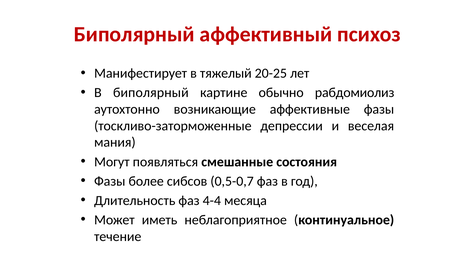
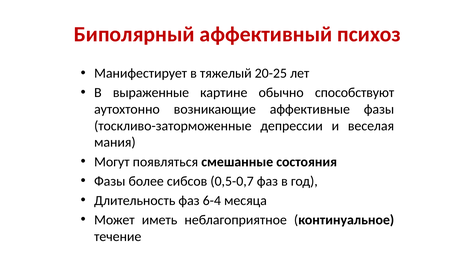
В биполярный: биполярный -> выраженные (151, 93)
рабдомиолиз: рабдомиолиз -> способствуют (355, 93)
4-4: 4-4 -> 6-4 (212, 201)
